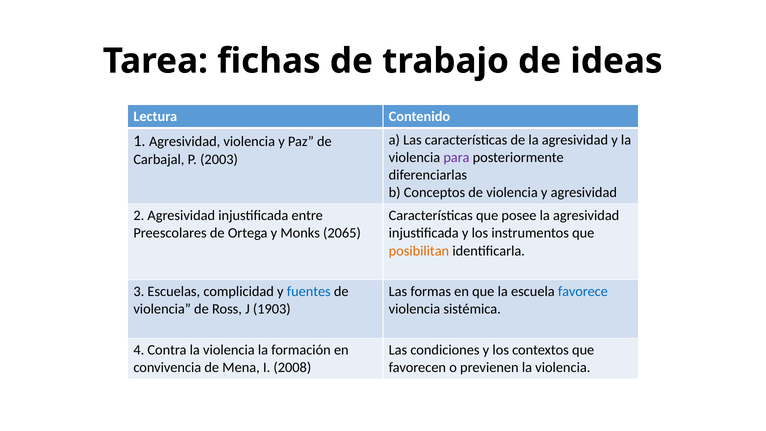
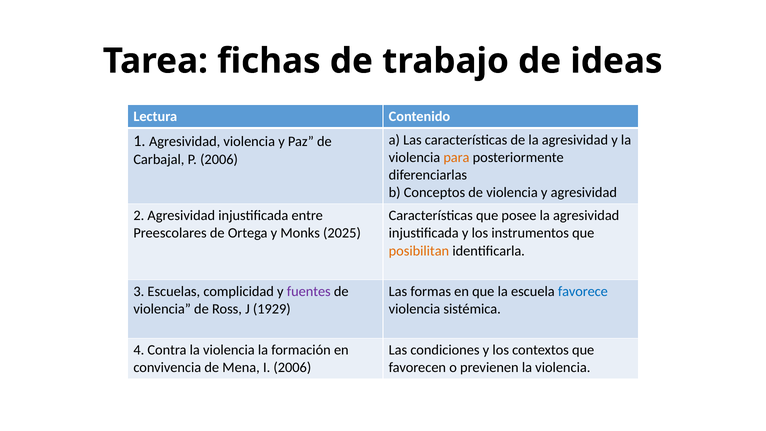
para colour: purple -> orange (456, 157)
P 2003: 2003 -> 2006 (219, 159)
2065: 2065 -> 2025 (342, 233)
fuentes colour: blue -> purple (309, 292)
1903: 1903 -> 1929 (272, 309)
I 2008: 2008 -> 2006 (292, 367)
